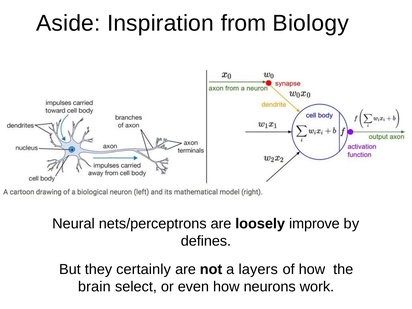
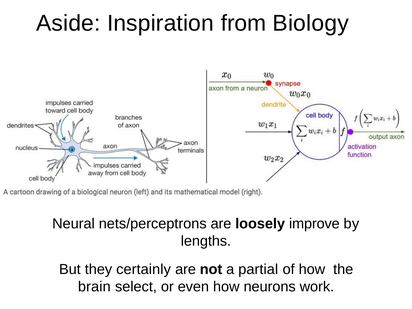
defines: defines -> lengths (206, 241)
layers: layers -> partial (258, 269)
